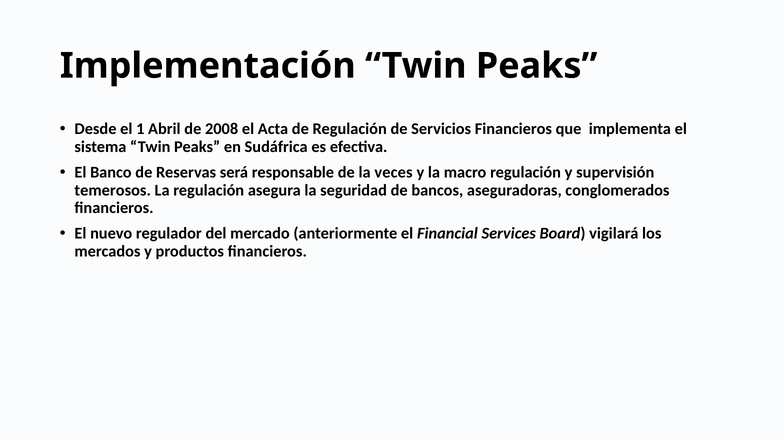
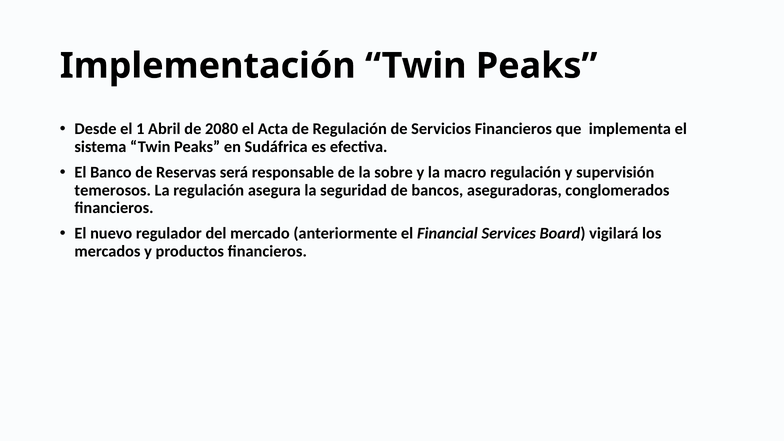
2008: 2008 -> 2080 (222, 129)
veces: veces -> sobre (394, 173)
